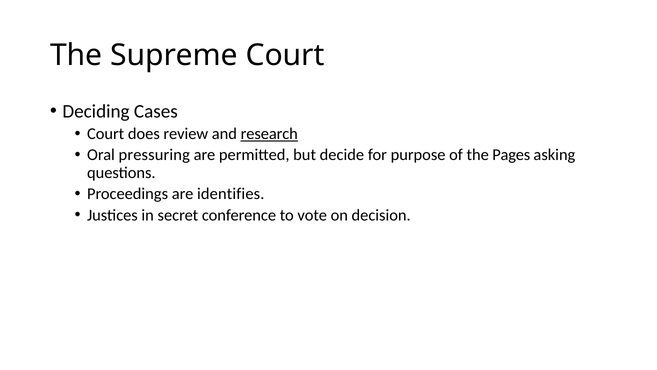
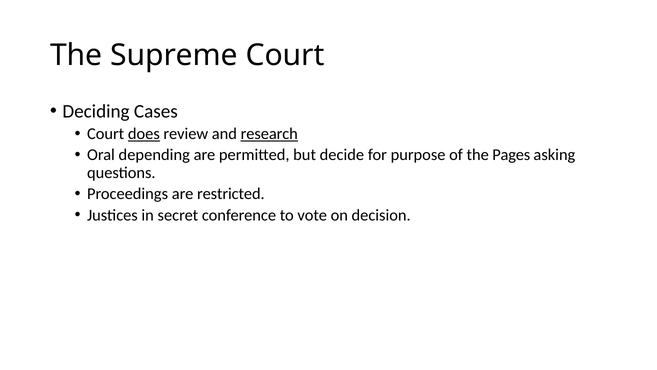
does underline: none -> present (144, 134)
pressuring: pressuring -> depending (154, 155)
identifies: identifies -> restricted (231, 194)
